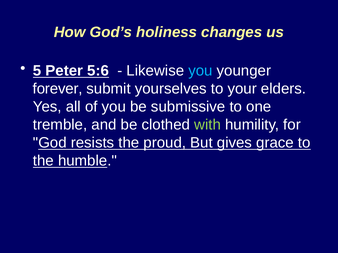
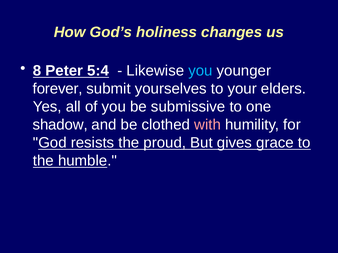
5: 5 -> 8 (37, 71)
5:6: 5:6 -> 5:4 (98, 71)
tremble: tremble -> shadow (60, 125)
with colour: light green -> pink (208, 125)
